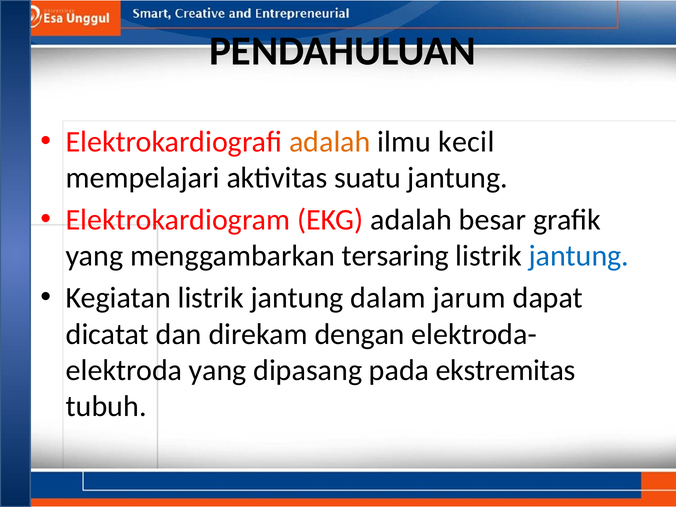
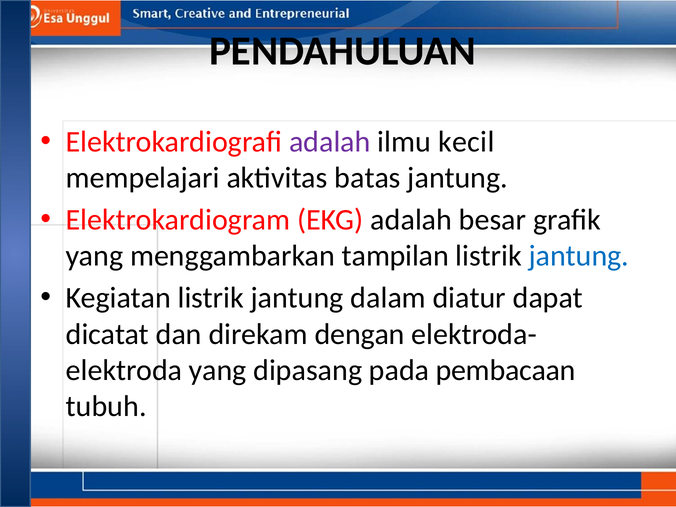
adalah colour: orange -> purple (330, 142)
suatu: suatu -> batas (368, 178)
tersaring: tersaring -> tampilan (395, 256)
jarum: jarum -> diatur (469, 298)
ekstremitas: ekstremitas -> pembacaan (506, 370)
